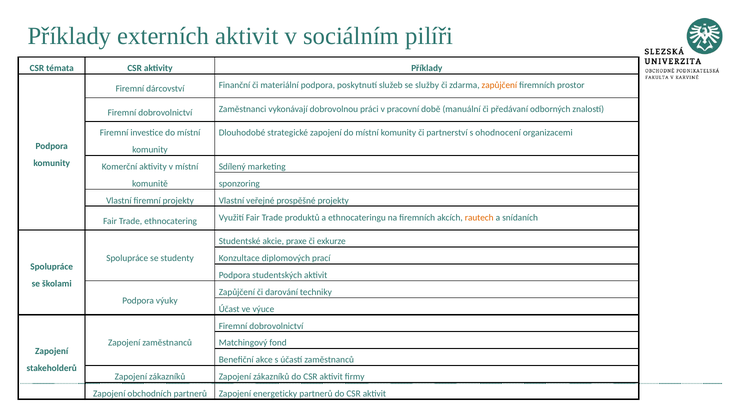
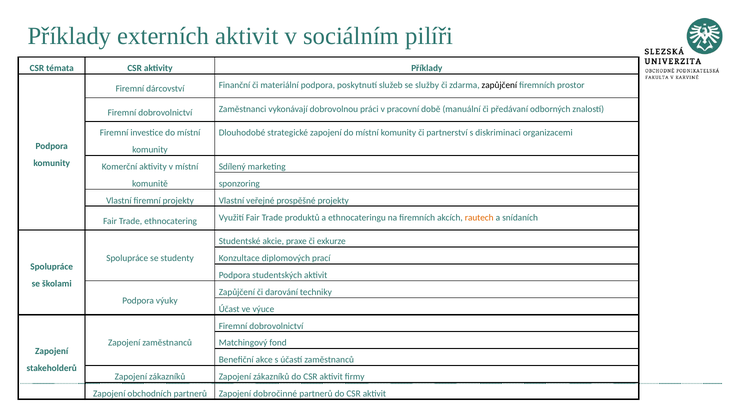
zapůjčení colour: orange -> black (499, 85)
ohodnocení: ohodnocení -> diskriminaci (498, 133)
energeticky: energeticky -> dobročinné (275, 394)
